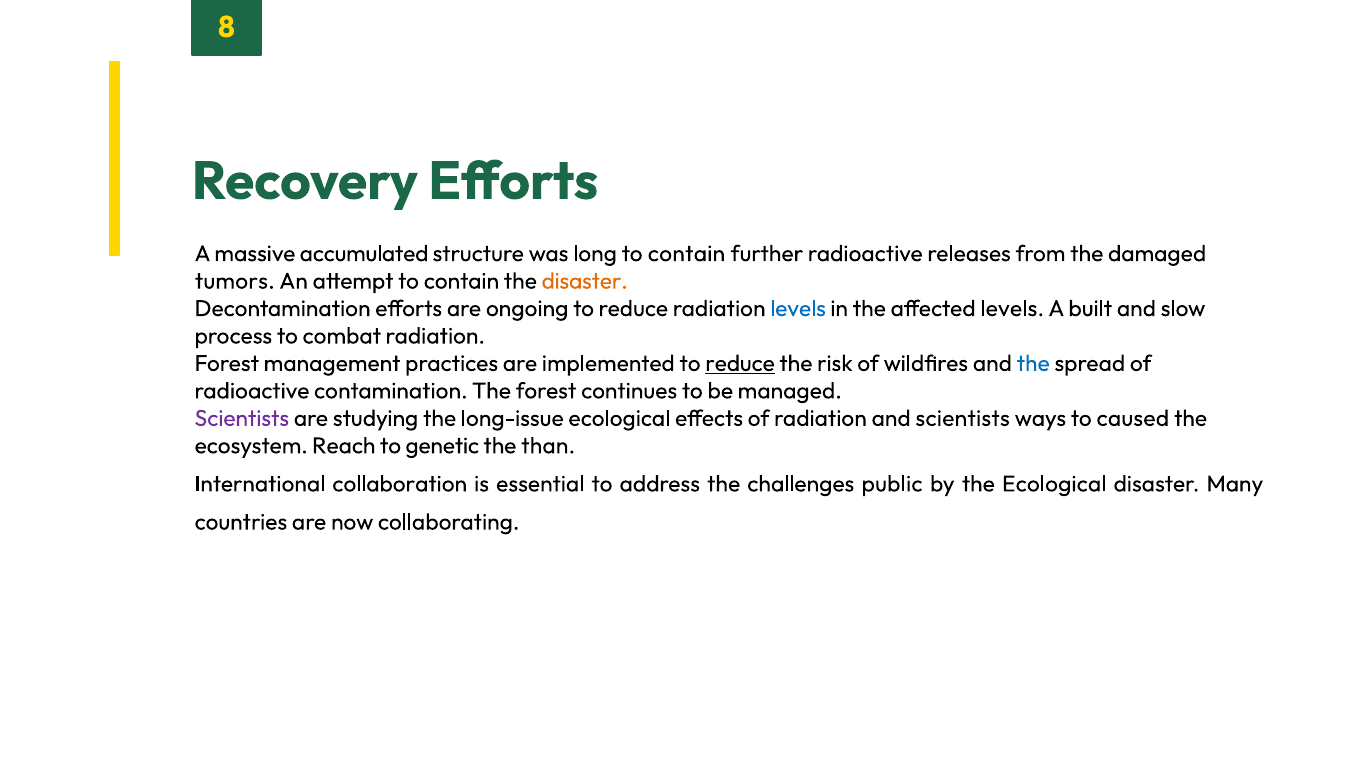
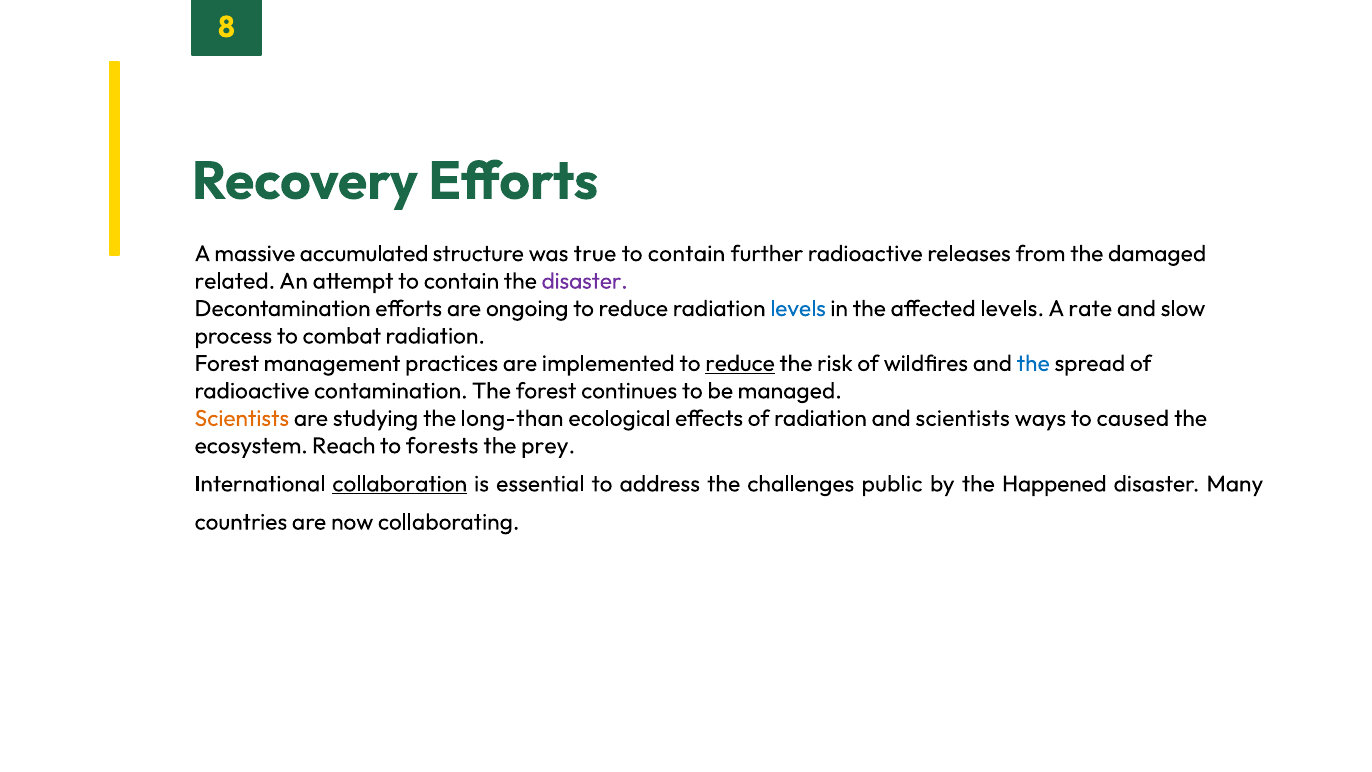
long: long -> true (595, 254)
tumors: tumors -> related (235, 281)
disaster colour: orange -> purple (585, 281)
built: built -> rate (1090, 308)
Scientists colour: purple -> orange (242, 418)
long-issue: long-issue -> long-than (512, 418)
genetic: genetic -> forests (442, 446)
than: than -> prey (548, 446)
collaboration underline: none -> present (400, 484)
the Ecological: Ecological -> Happened (1054, 484)
